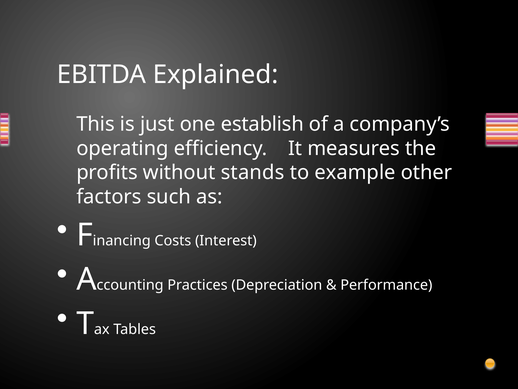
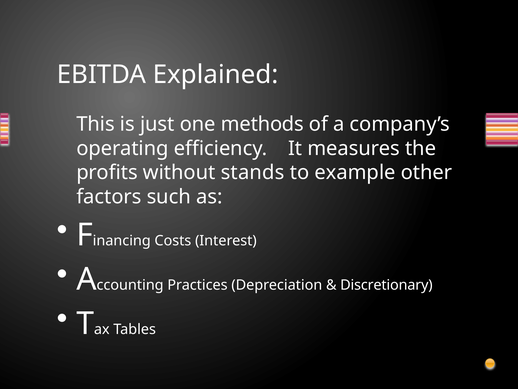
establish: establish -> methods (262, 124)
Performance: Performance -> Discretionary (386, 285)
